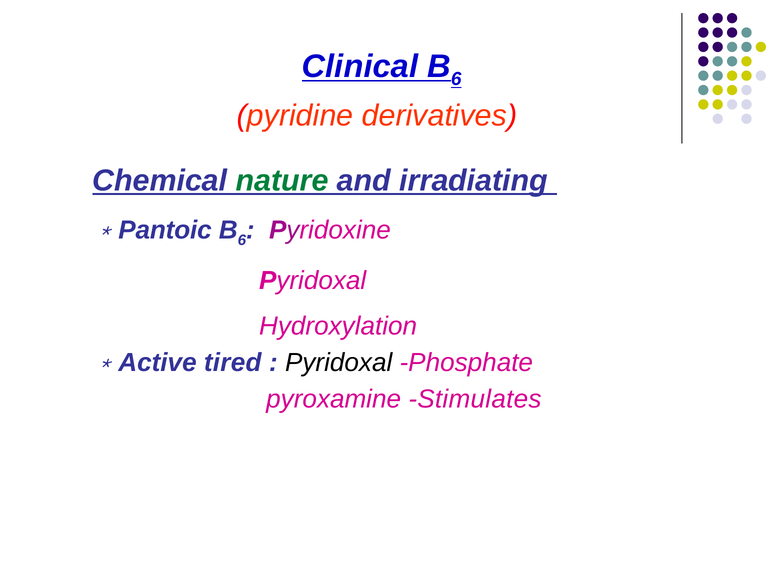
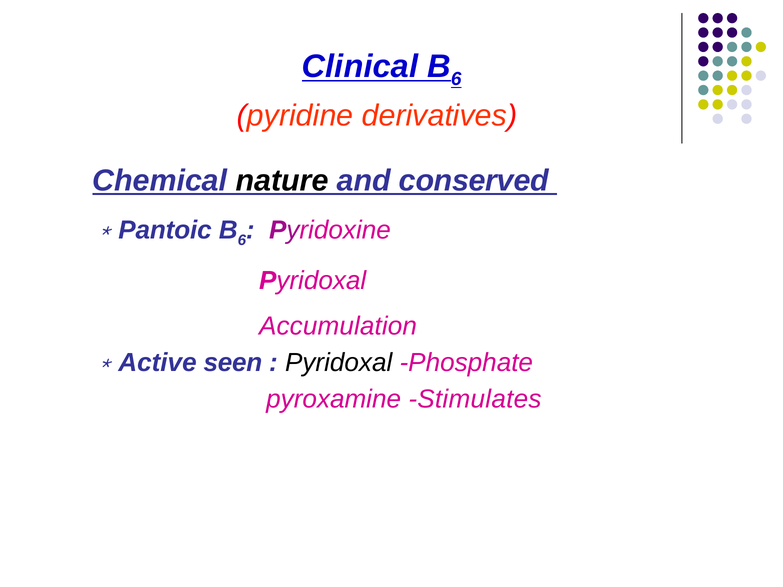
nature colour: green -> black (282, 181)
irradiating: irradiating -> conserved (474, 181)
Hydroxylation: Hydroxylation -> Accumulation (338, 326)
tired: tired -> seen (233, 363)
